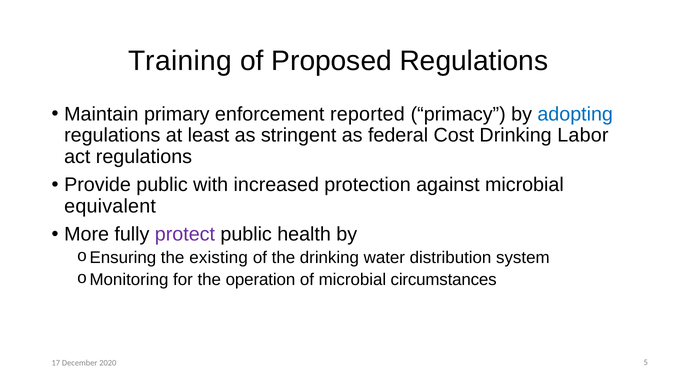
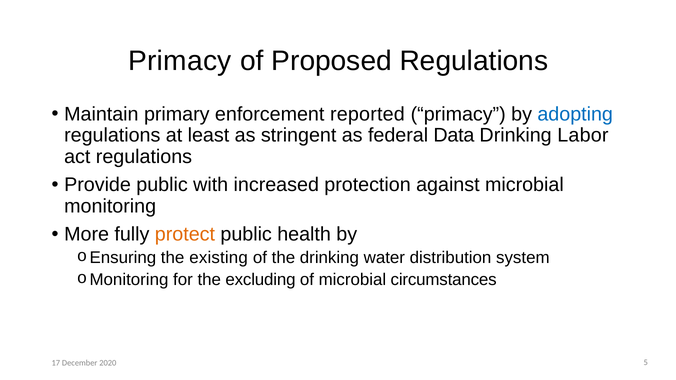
Training: Training -> Primacy (180, 61)
Cost: Cost -> Data (454, 136)
equivalent: equivalent -> monitoring (110, 206)
protect colour: purple -> orange (185, 235)
operation: operation -> excluding (261, 280)
